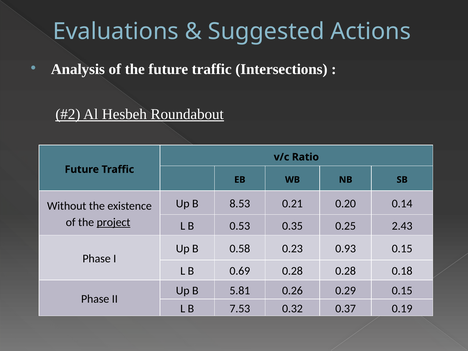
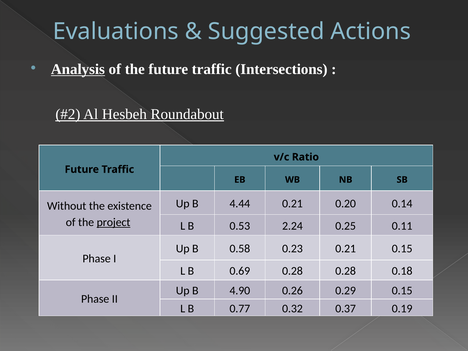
Analysis underline: none -> present (78, 69)
8.53: 8.53 -> 4.44 (240, 204)
0.35: 0.35 -> 2.24 (292, 226)
2.43: 2.43 -> 0.11 (402, 226)
0.23 0.93: 0.93 -> 0.21 (346, 249)
5.81: 5.81 -> 4.90 (240, 291)
7.53: 7.53 -> 0.77 (240, 309)
